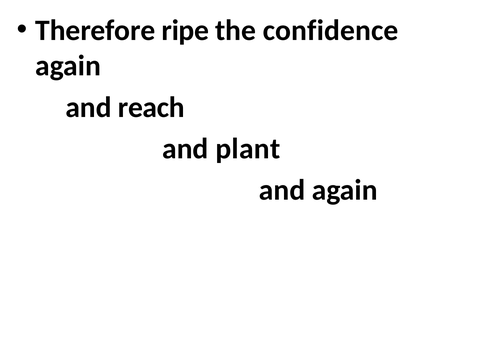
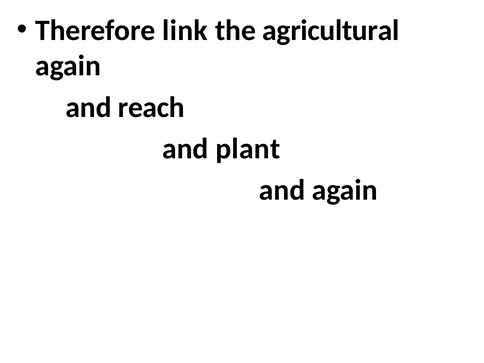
ripe: ripe -> link (185, 30)
confidence: confidence -> agricultural (331, 30)
